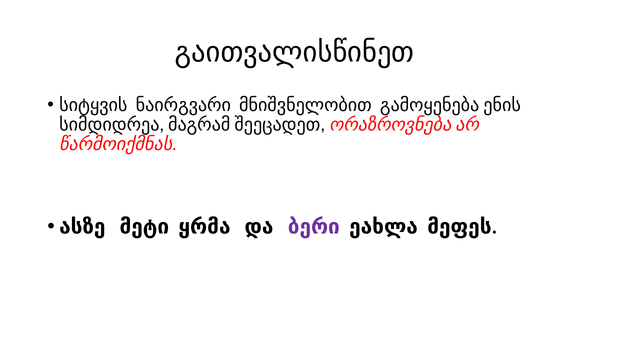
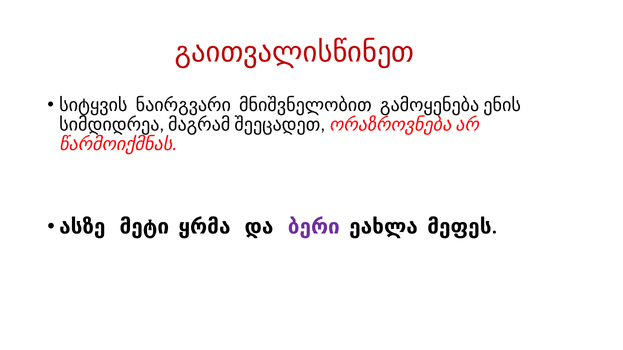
გაითვალისწინეთ colour: black -> red (294, 52)
